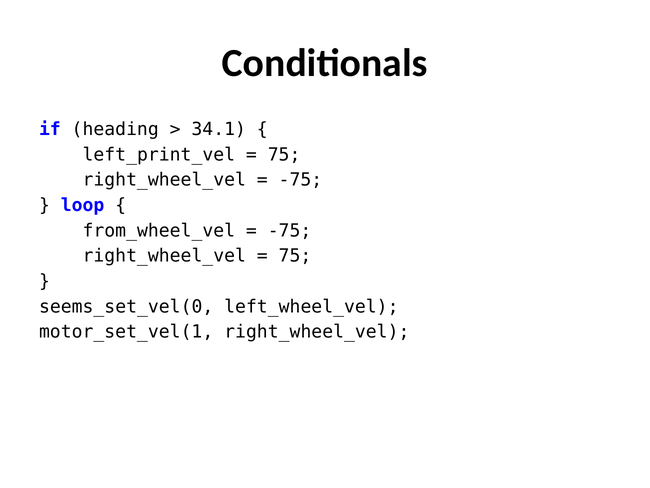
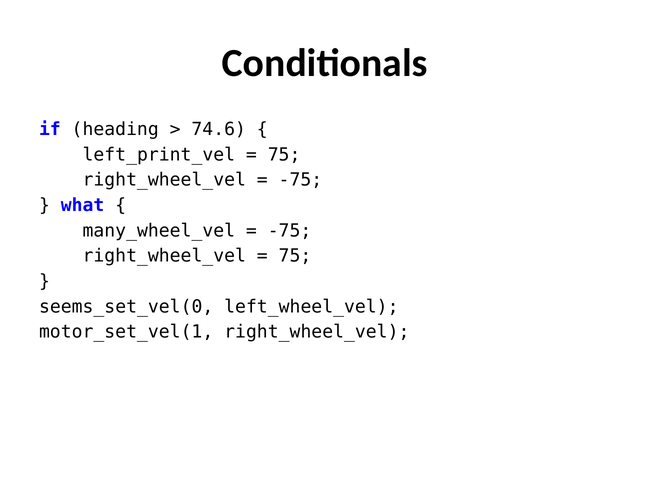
34.1: 34.1 -> 74.6 (219, 129)
loop: loop -> what (83, 205)
from_wheel_vel: from_wheel_vel -> many_wheel_vel (159, 230)
